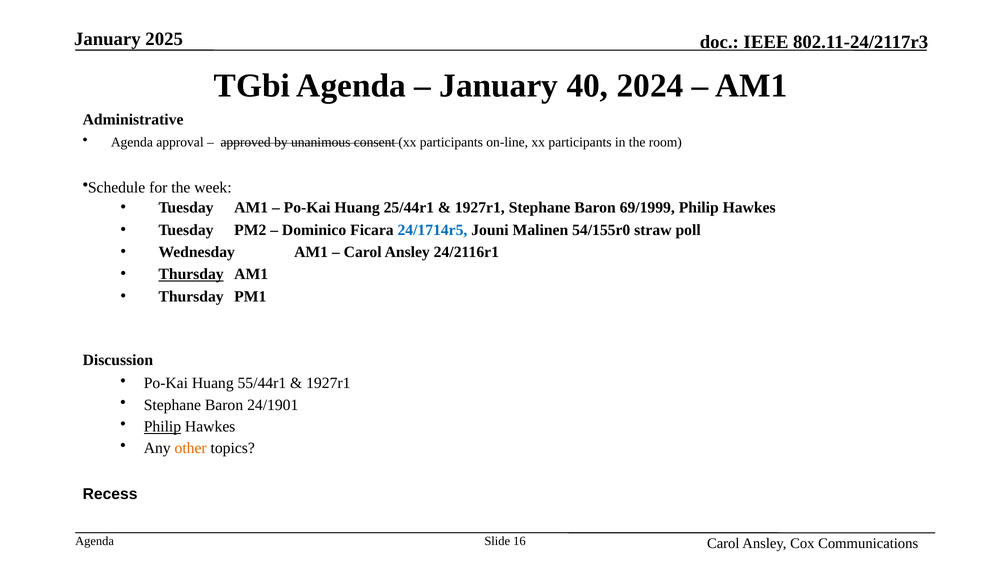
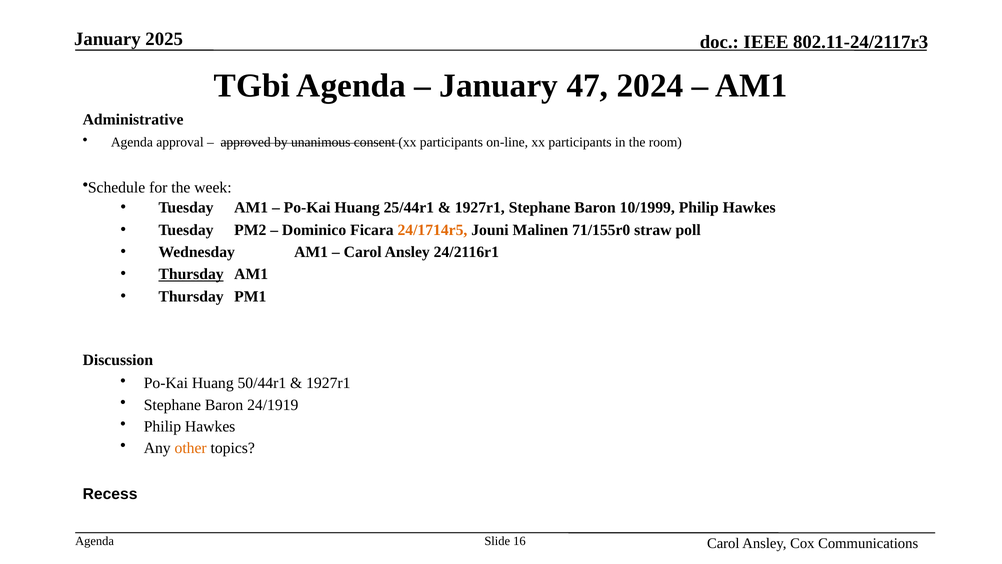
40: 40 -> 47 (587, 86)
69/1999: 69/1999 -> 10/1999 (647, 208)
24/1714r5 colour: blue -> orange (432, 230)
54/155r0: 54/155r0 -> 71/155r0 (601, 230)
55/44r1: 55/44r1 -> 50/44r1 (262, 383)
24/1901: 24/1901 -> 24/1919 (273, 405)
Philip underline: present -> none (162, 426)
